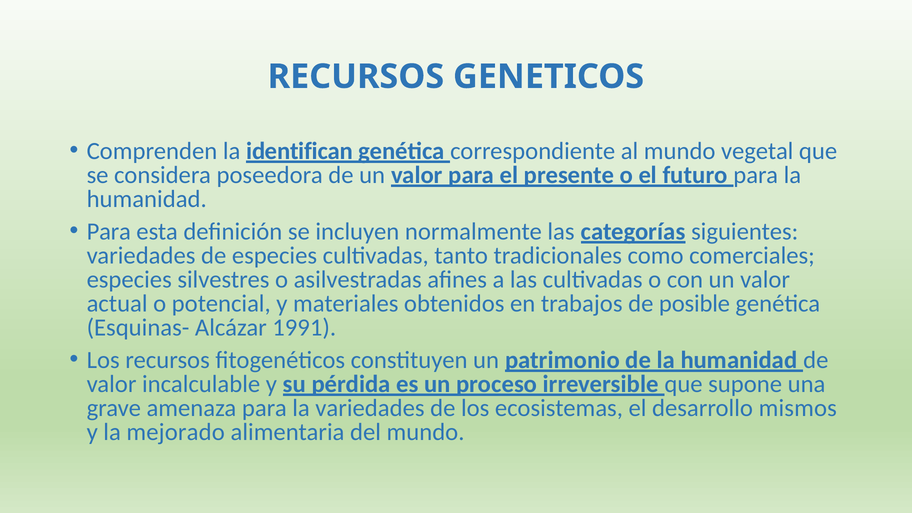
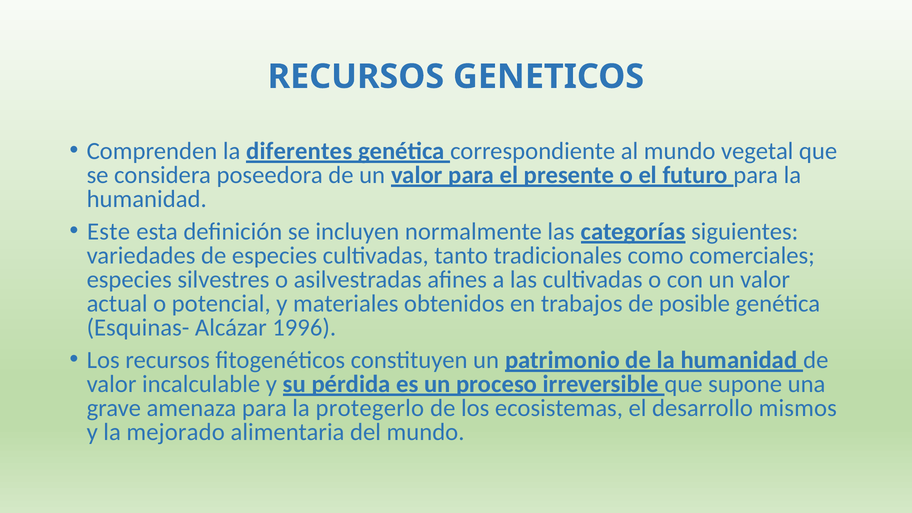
identifican: identifican -> diferentes (299, 151)
Para: Para -> Este (109, 232)
1991: 1991 -> 1996 (304, 328)
la variedades: variedades -> protegerlo (370, 408)
